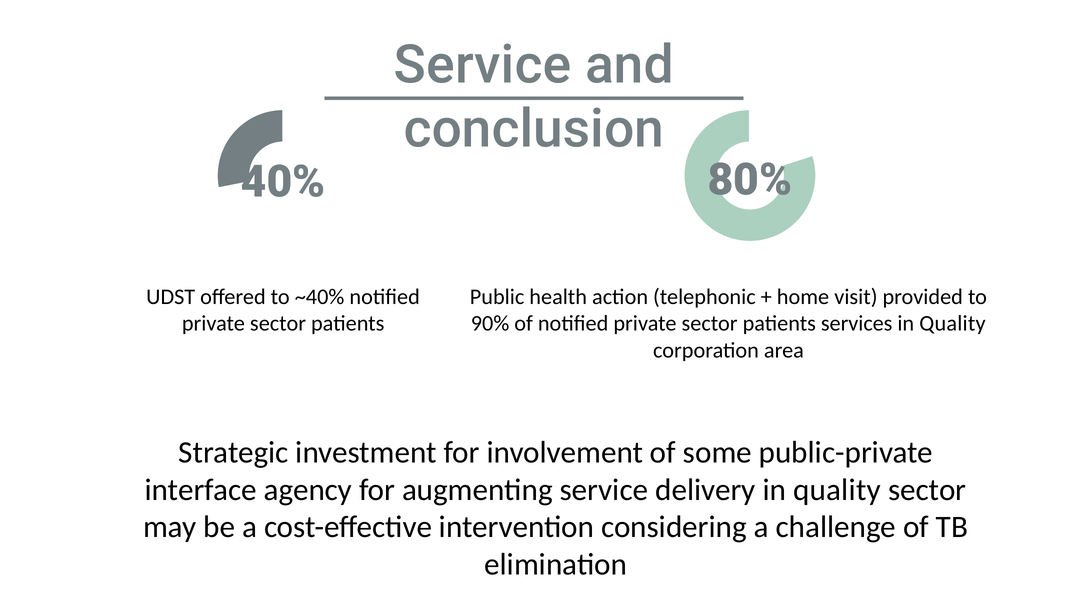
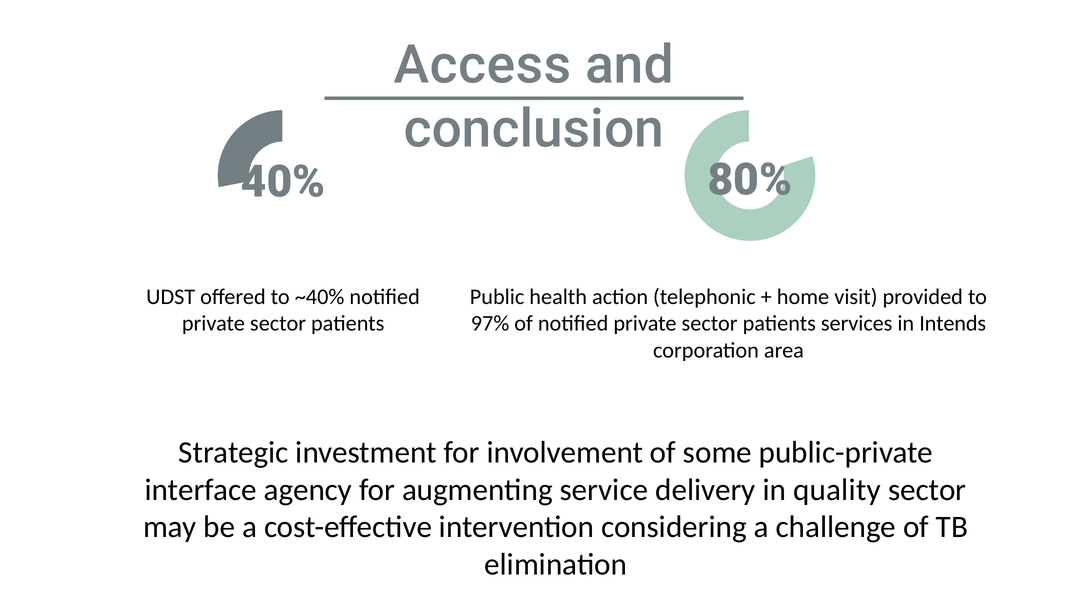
Service: Service -> Access (483, 65)
90%: 90% -> 97% (490, 323)
Quality: Quality -> Intends (953, 323)
